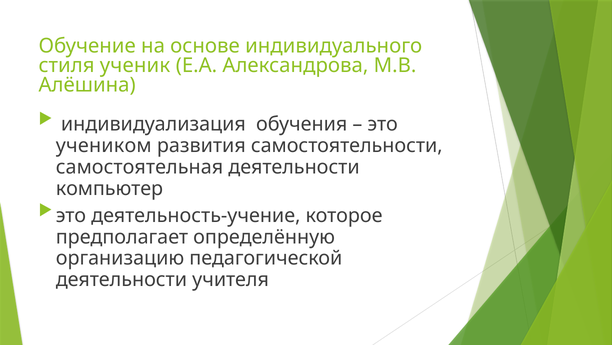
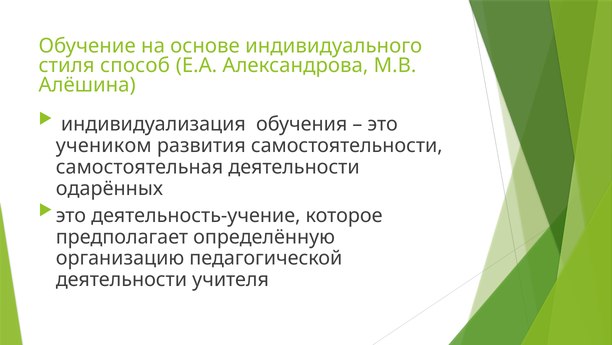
ученик: ученик -> способ (135, 65)
компьютер: компьютер -> одарённых (109, 188)
